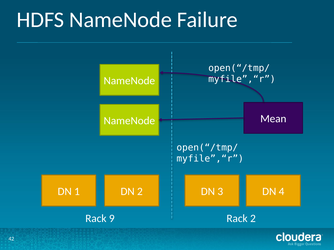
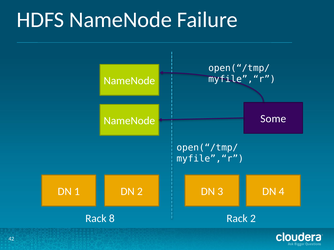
Mean: Mean -> Some (273, 119)
9: 9 -> 8 (112, 219)
